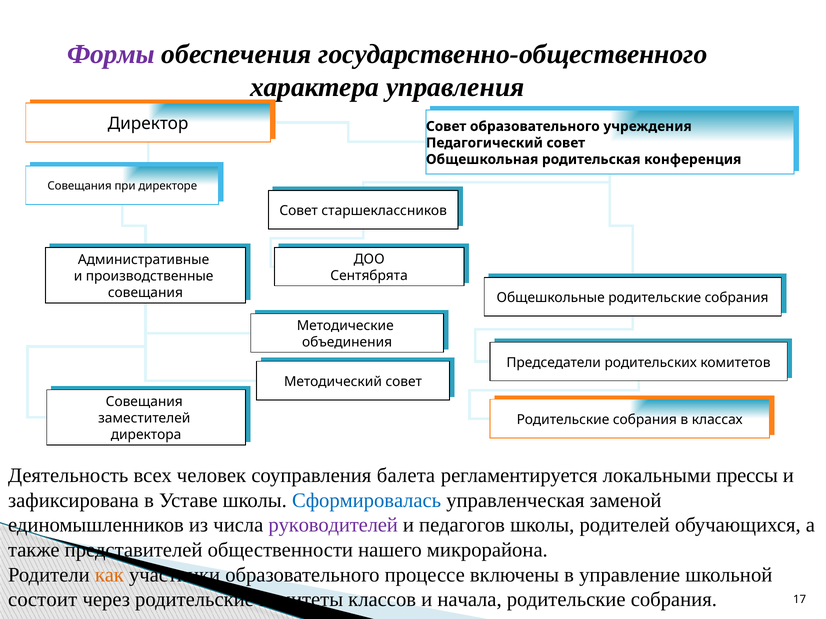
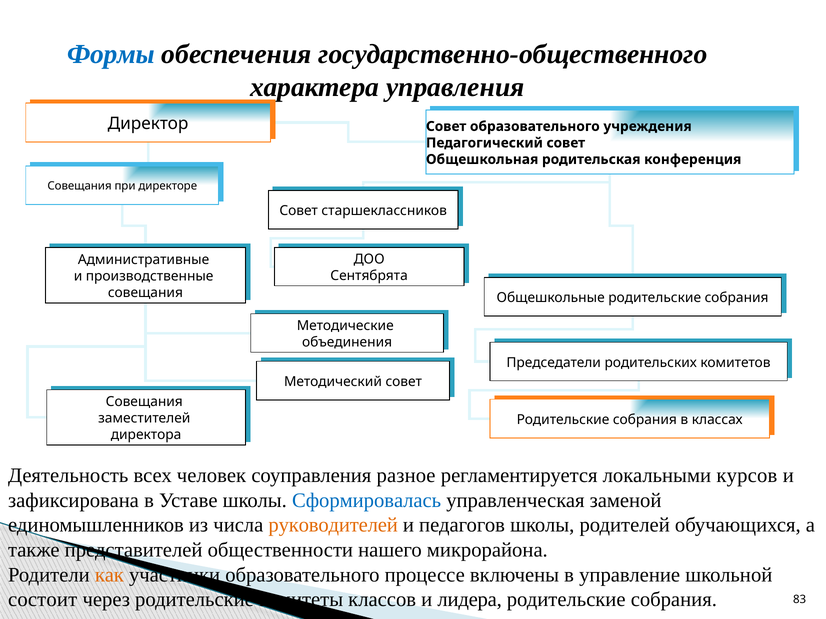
Формы colour: purple -> blue (111, 54)
балета: балета -> разное (406, 476)
прессы: прессы -> курсов (747, 476)
руководителей colour: purple -> orange (333, 526)
начала: начала -> лидера (470, 600)
17: 17 -> 83 (800, 600)
